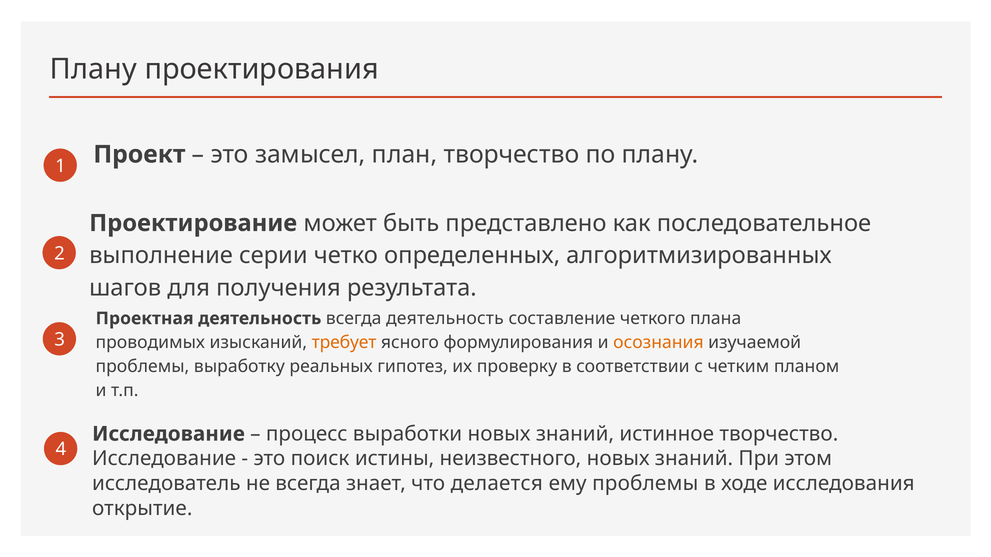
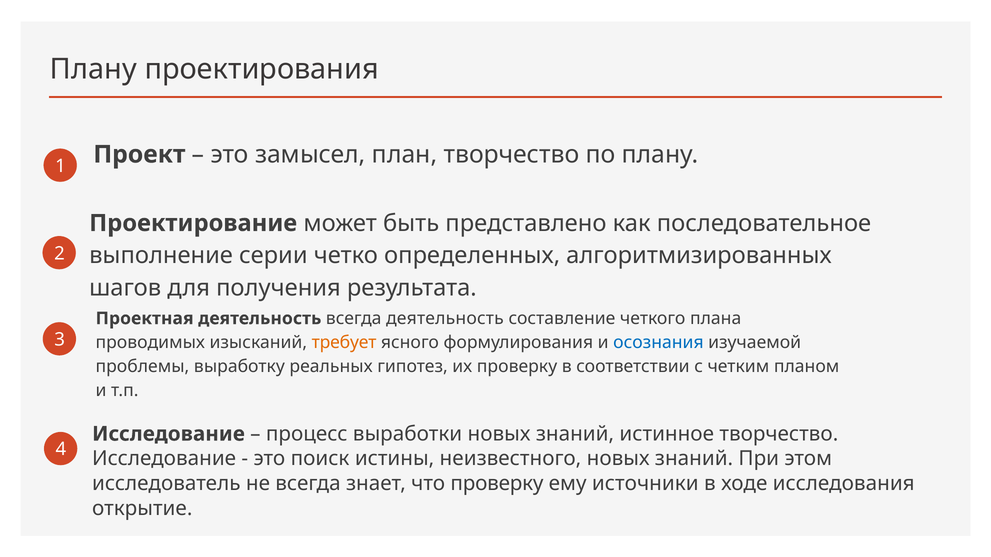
осознания colour: orange -> blue (658, 343)
что делается: делается -> проверку (497, 484)
ему проблемы: проблемы -> источники (645, 484)
